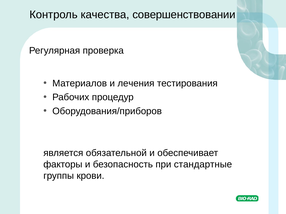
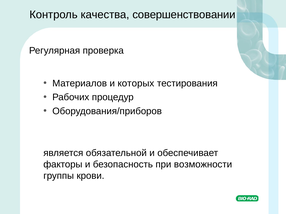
лечения: лечения -> которых (136, 83)
стандартные: стандартные -> возможности (203, 165)
